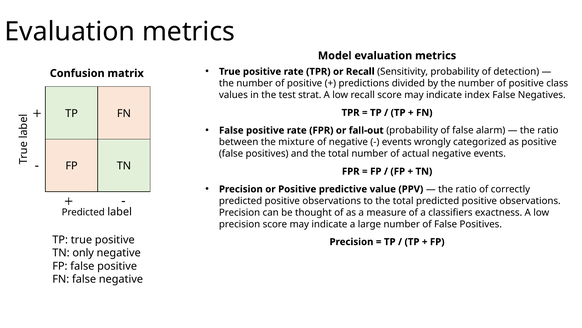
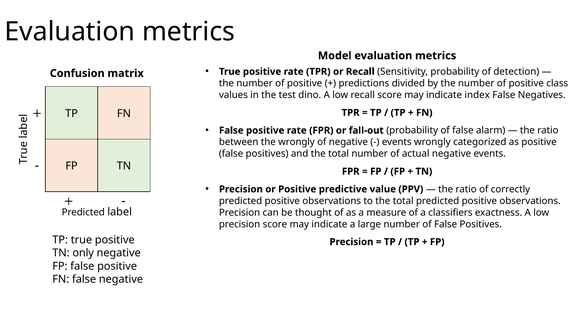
strat: strat -> dino (310, 95)
the mixture: mixture -> wrongly (296, 142)
